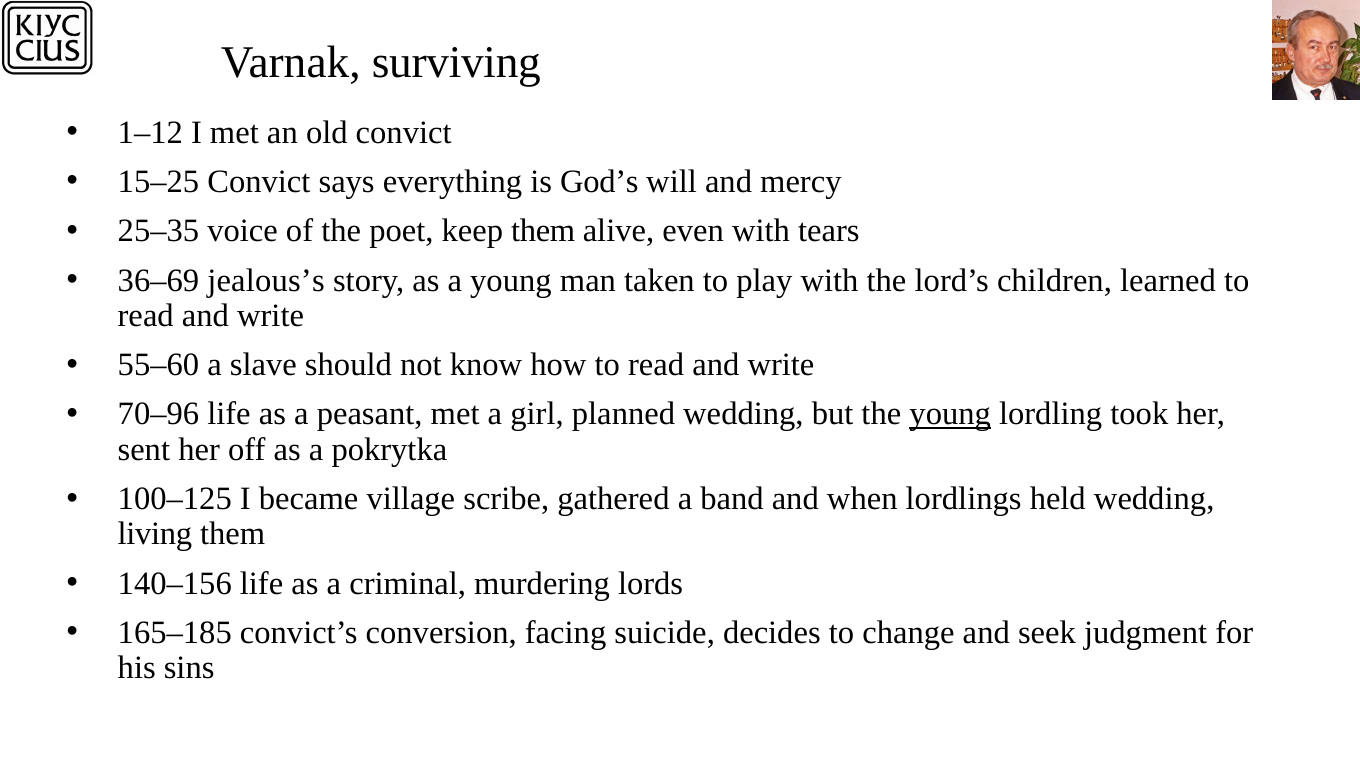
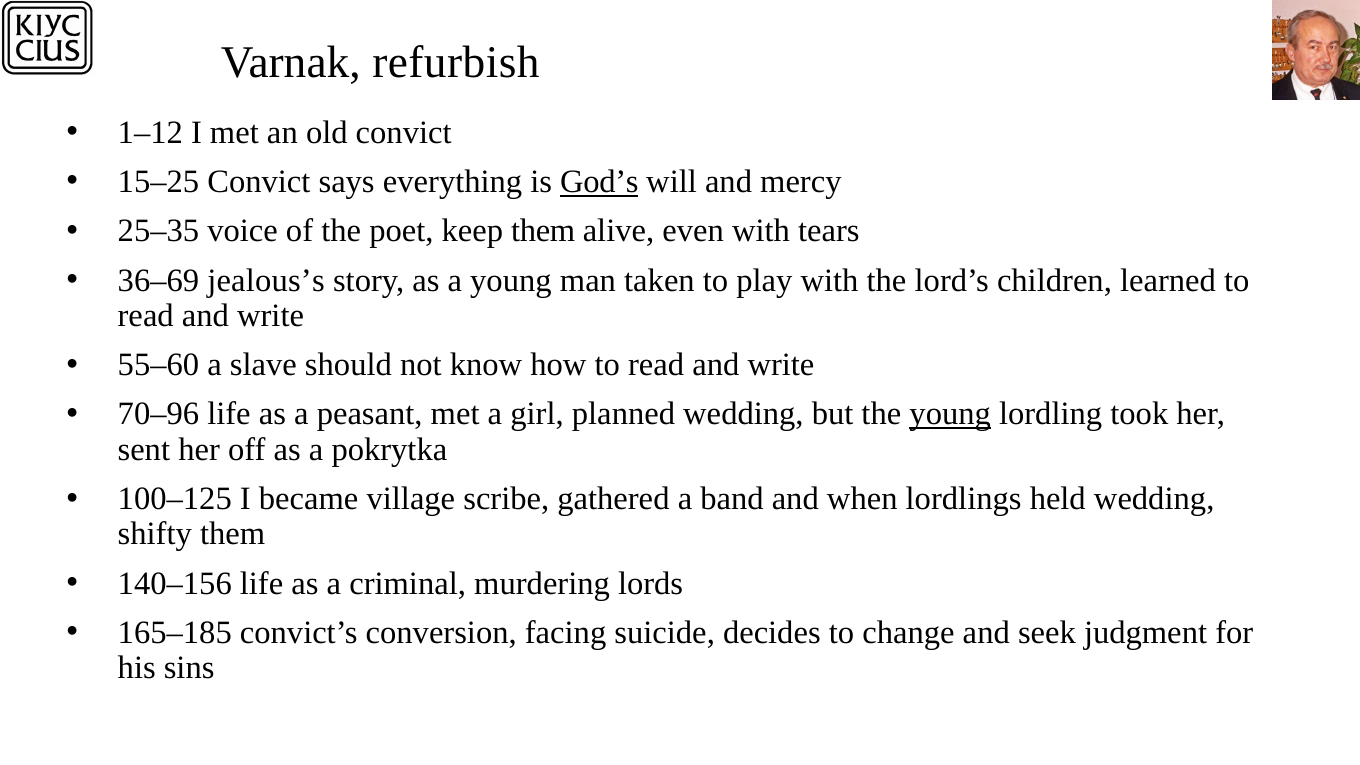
surviving: surviving -> refurbish (456, 63)
God’s underline: none -> present (599, 182)
living: living -> shifty (155, 534)
